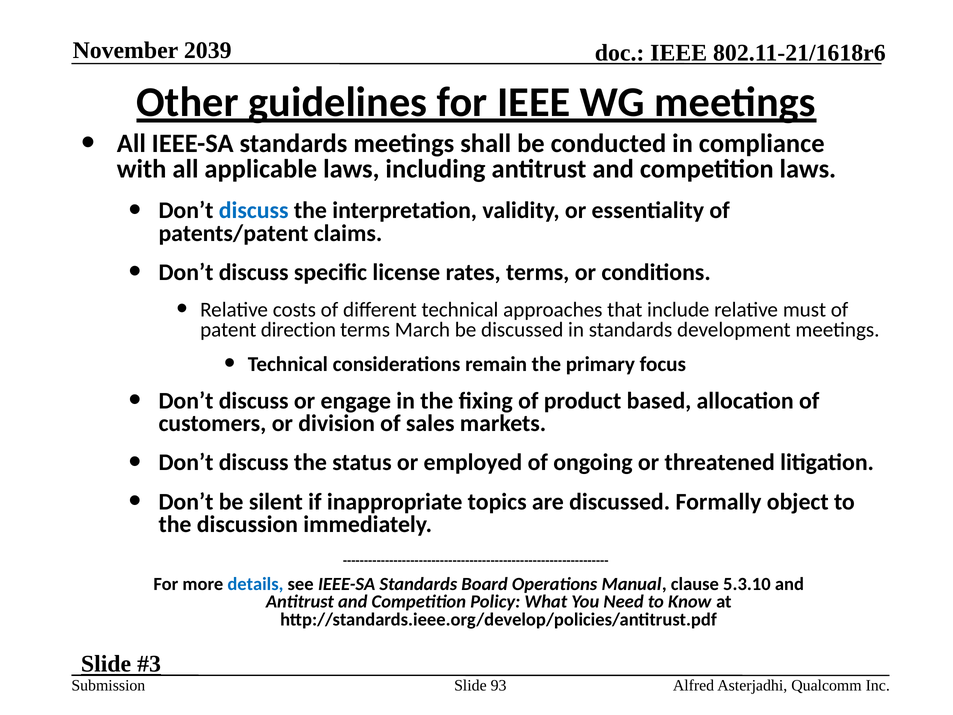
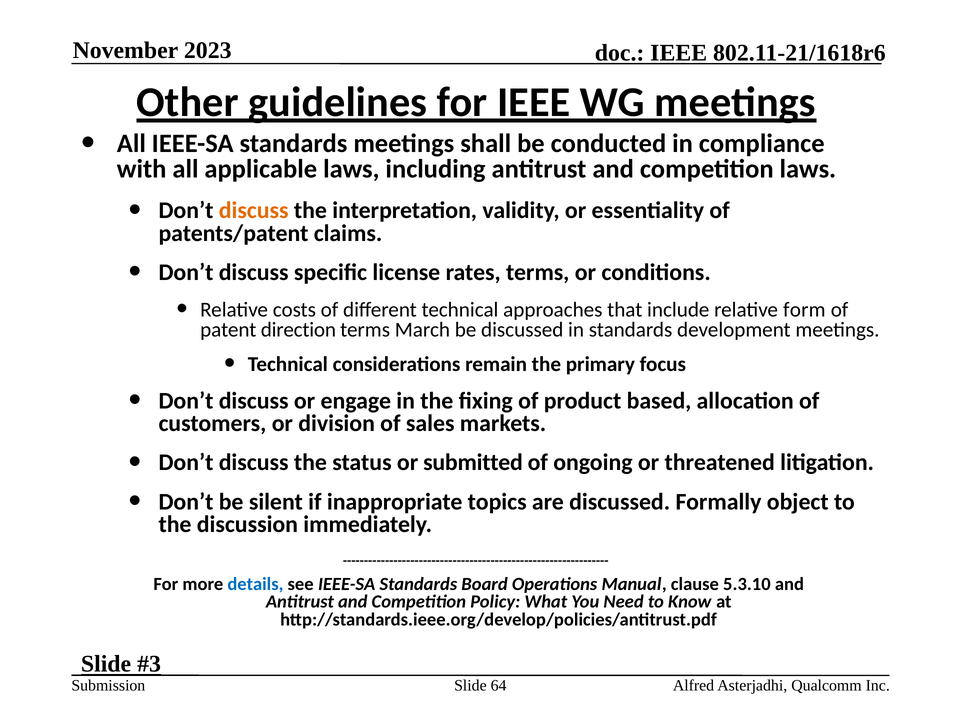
2039: 2039 -> 2023 (208, 51)
discuss colour: blue -> orange (254, 210)
must: must -> form (804, 309)
employed: employed -> submitted (473, 462)
93: 93 -> 64 (499, 685)
